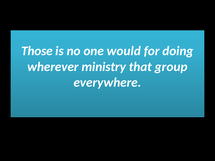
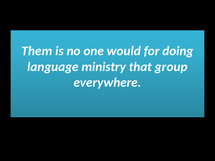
Those: Those -> Them (37, 51)
wherever: wherever -> language (53, 67)
